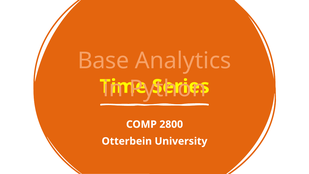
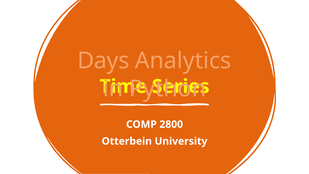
Base: Base -> Days (103, 61)
